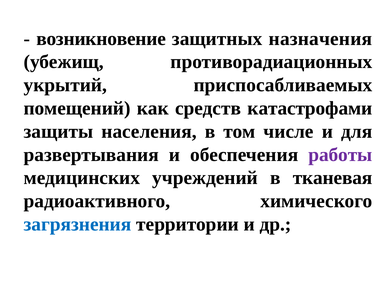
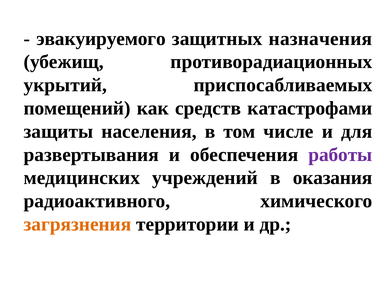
возникновение: возникновение -> эвакуируемого (101, 39)
тканевая: тканевая -> оказания (333, 178)
загрязнения colour: blue -> orange (77, 224)
